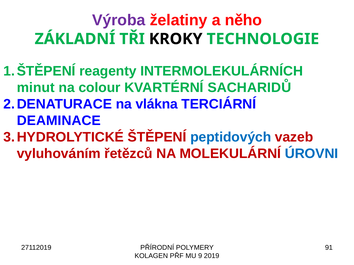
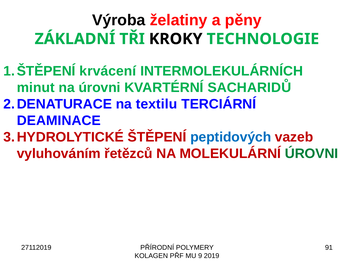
Výroba colour: purple -> black (119, 20)
něho: něho -> pěny (243, 20)
reagenty: reagenty -> krvácení (108, 71)
na colour: colour -> úrovni (100, 88)
vlákna: vlákna -> textilu (157, 104)
ÚROVNI colour: blue -> green (312, 154)
